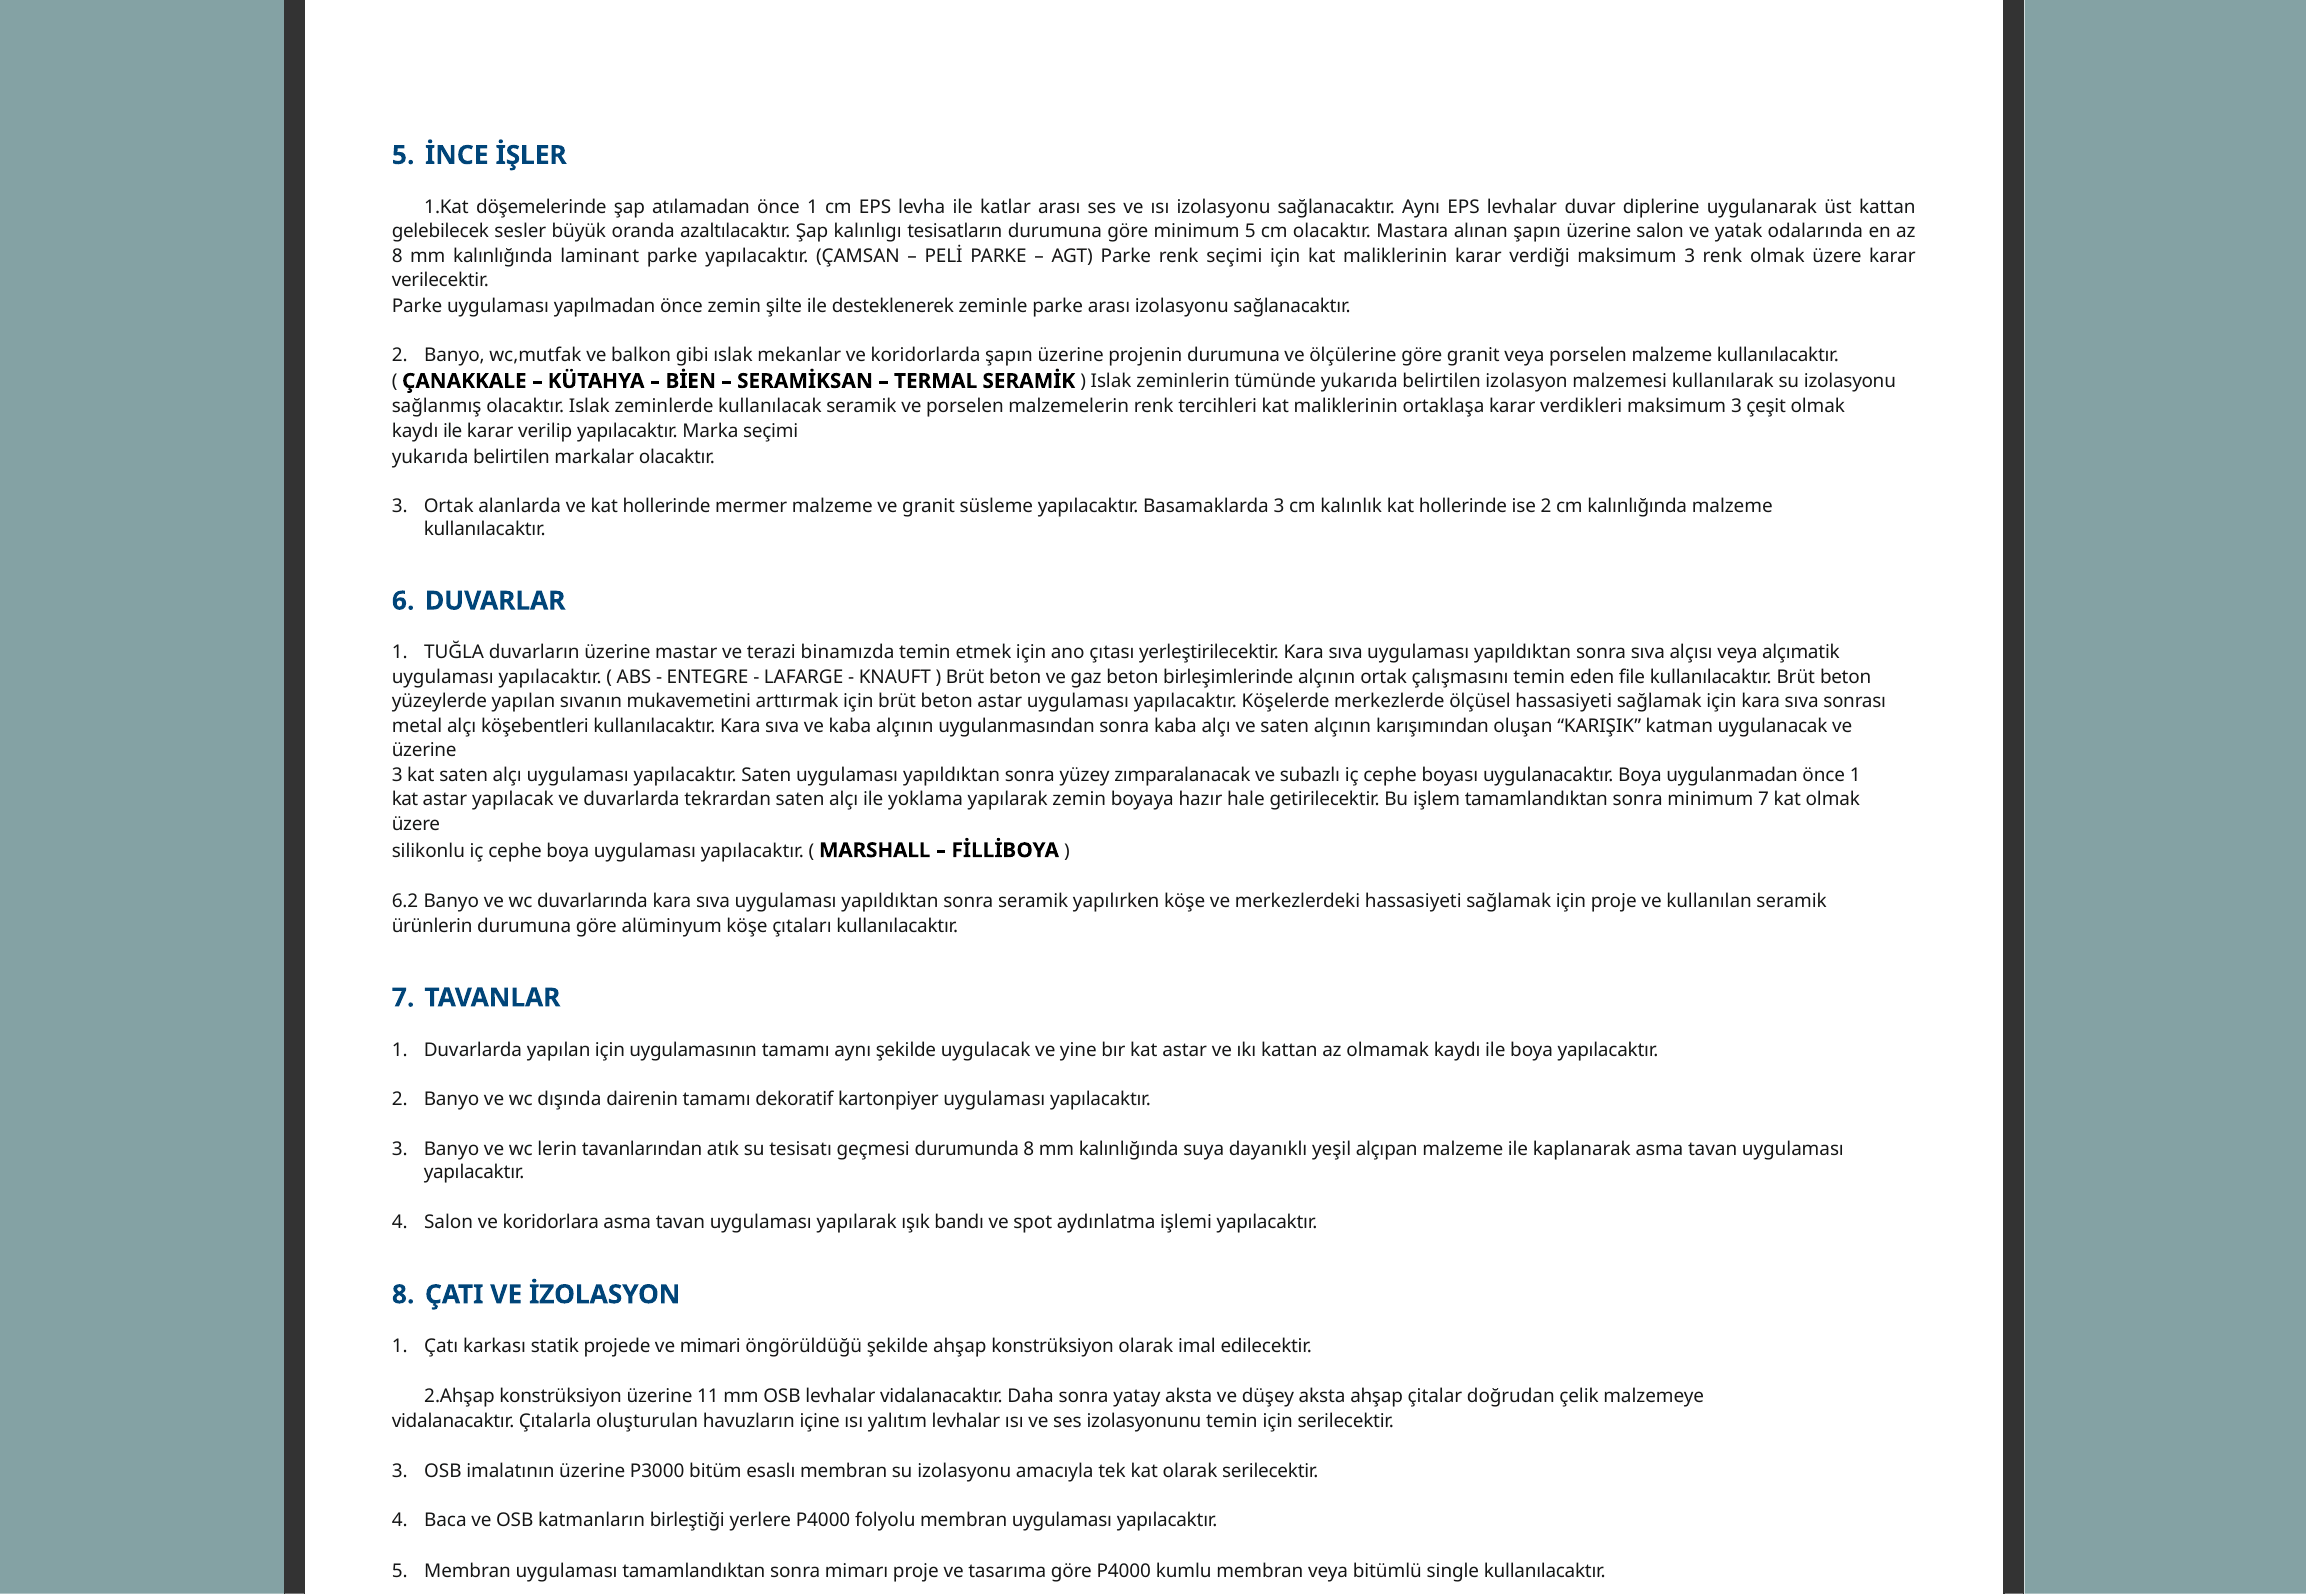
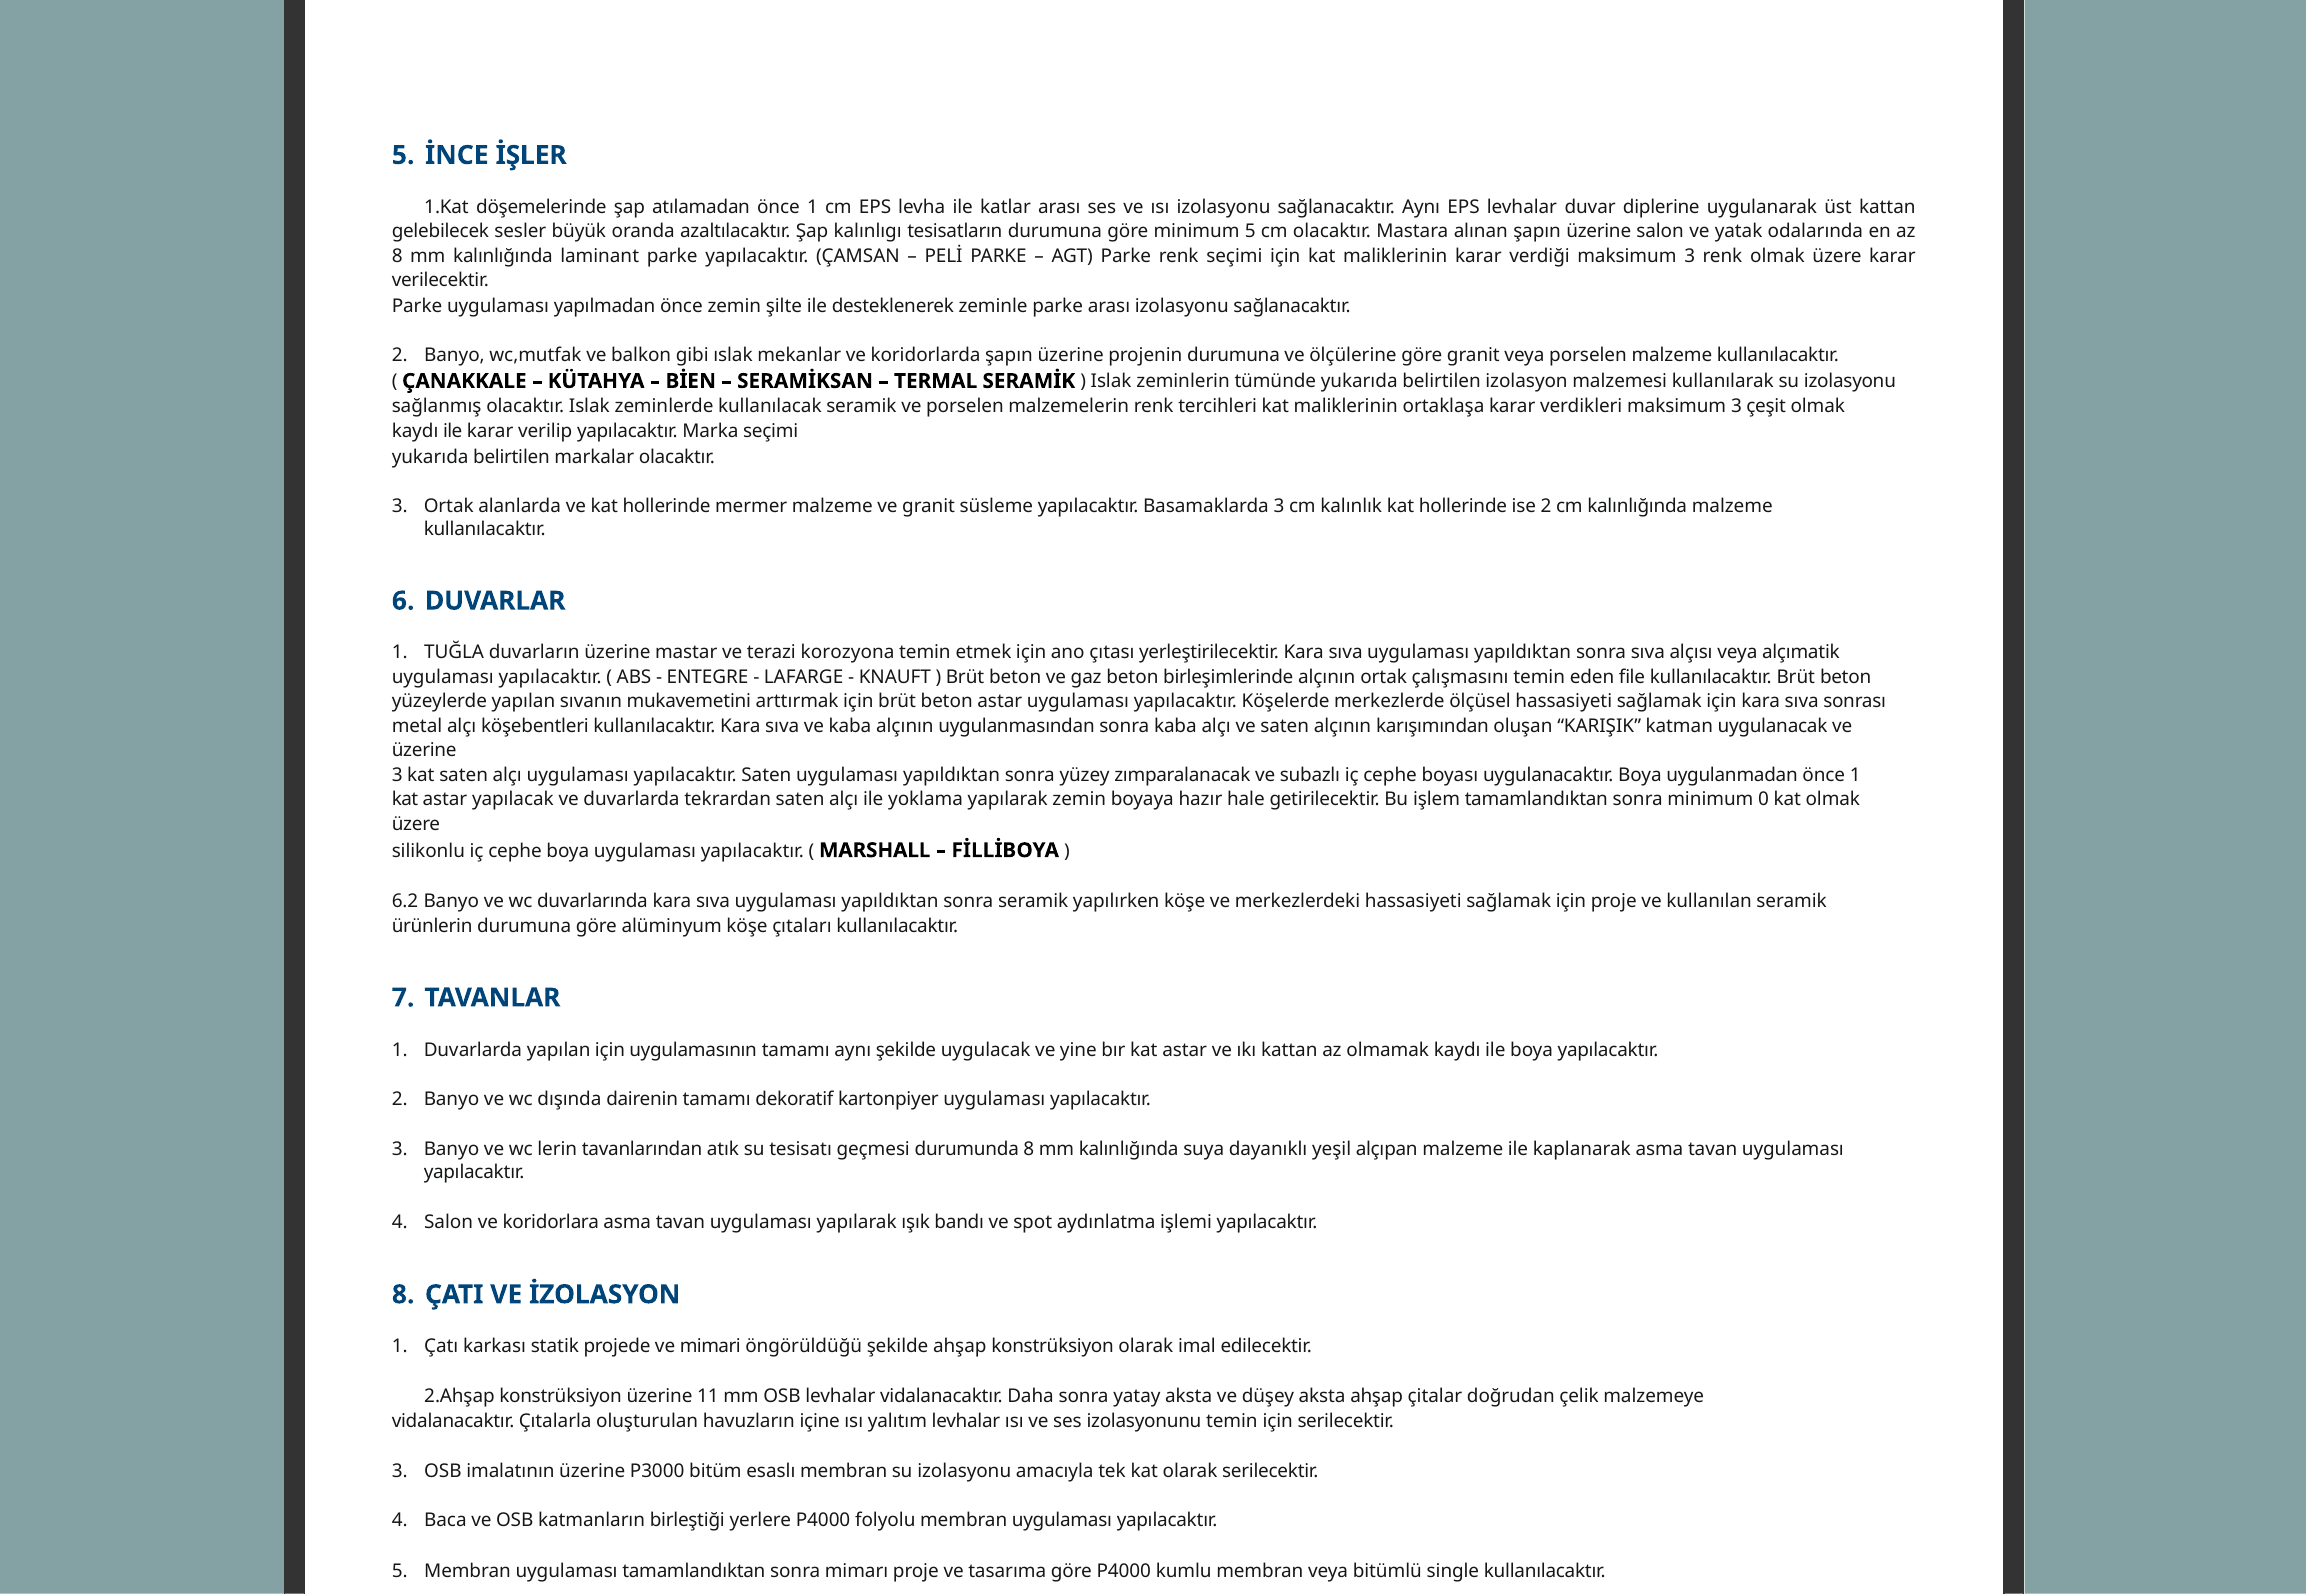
binamızda: binamızda -> korozyona (848, 652)
minimum 7: 7 -> 0 (1764, 800)
